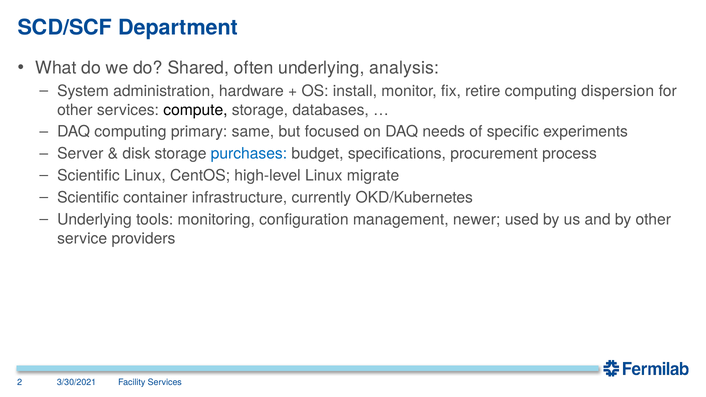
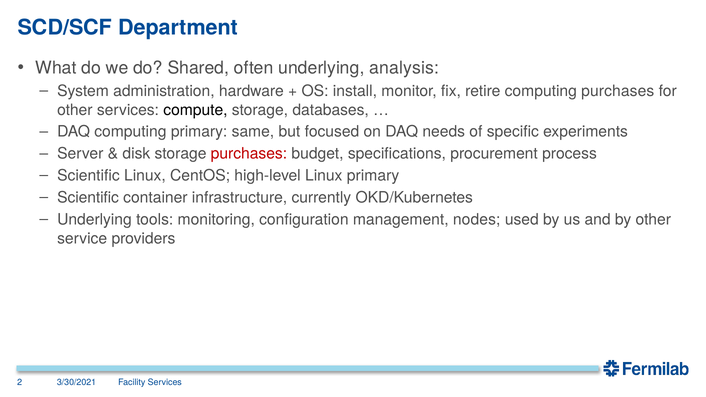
computing dispersion: dispersion -> purchases (618, 91)
purchases colour: blue -> red (249, 154)
Linux migrate: migrate -> primary (373, 176)
newer: newer -> nodes (477, 220)
